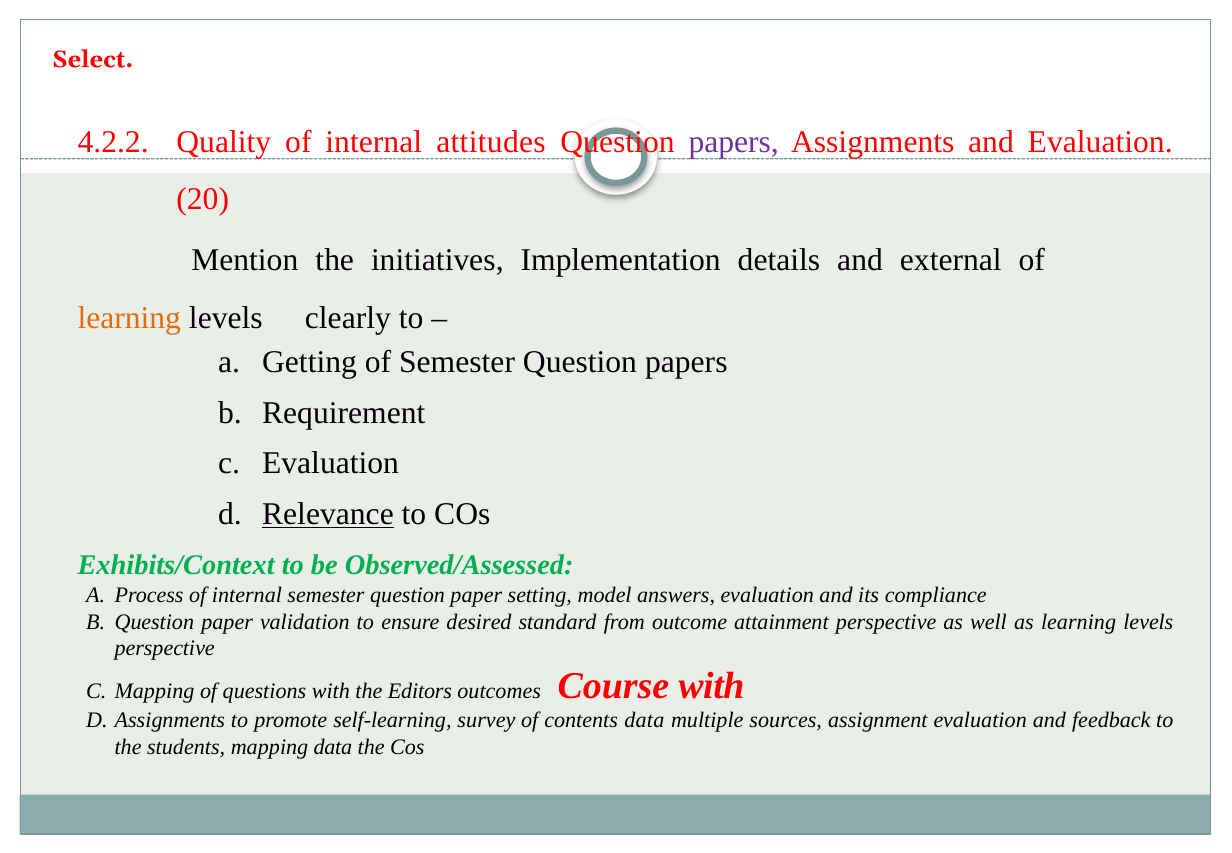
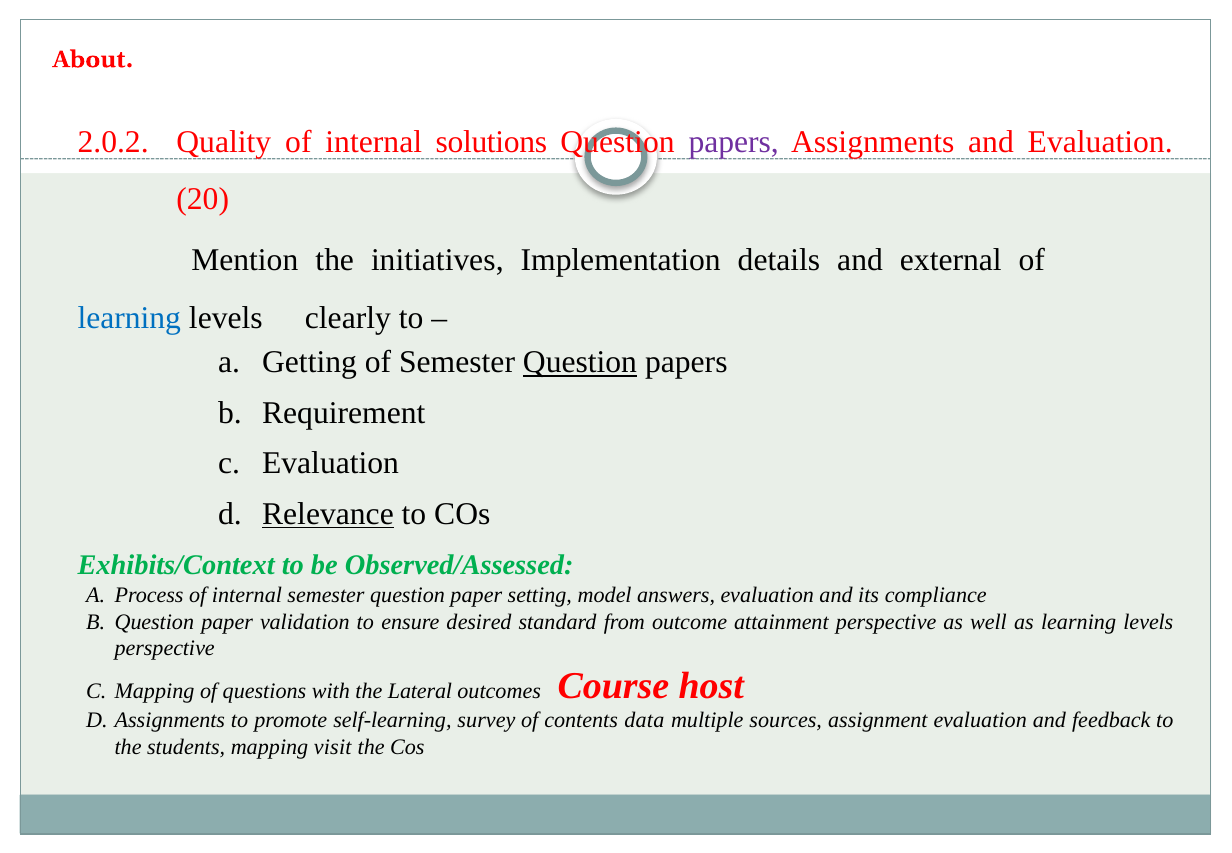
Select: Select -> About (93, 59)
4.2.2: 4.2.2 -> 2.0.2 (113, 142)
attitudes: attitudes -> solutions (491, 142)
learning colour: orange -> blue (129, 318)
Question underline: none -> present (580, 362)
Editors: Editors -> Lateral (420, 691)
Course with: with -> host (711, 685)
mapping data: data -> visit (333, 747)
